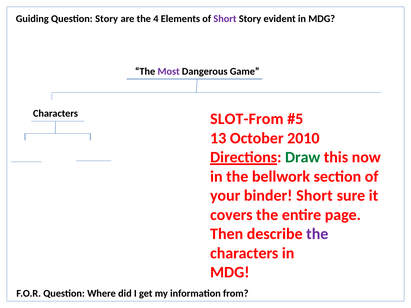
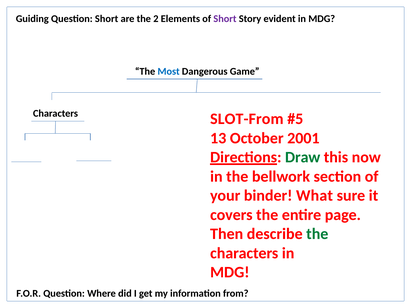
Question Story: Story -> Short (107, 19)
4: 4 -> 2 (156, 19)
Most colour: purple -> blue (169, 71)
2010: 2010 -> 2001 (303, 138)
binder Short: Short -> What (314, 196)
the colour: purple -> green (317, 234)
